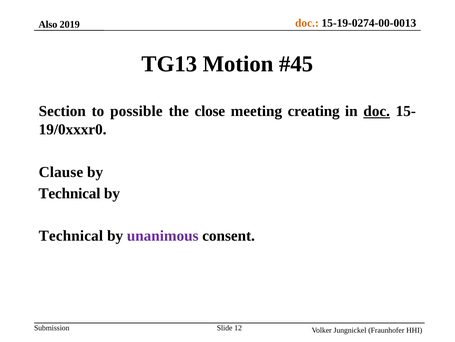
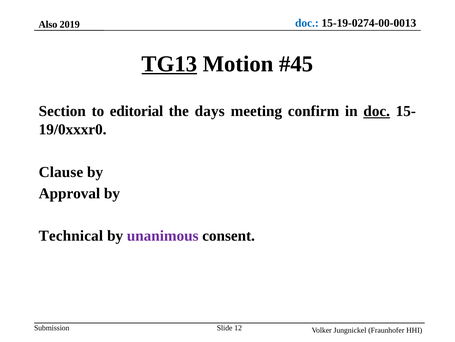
doc colour: orange -> blue (307, 23)
TG13 underline: none -> present (169, 64)
possible: possible -> editorial (137, 111)
close: close -> days (210, 111)
creating: creating -> confirm (314, 111)
Technical: Technical -> Approval (69, 193)
